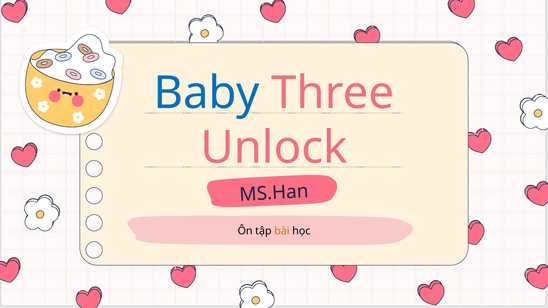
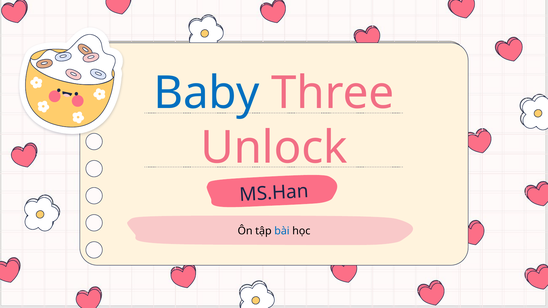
bài colour: orange -> blue (282, 231)
